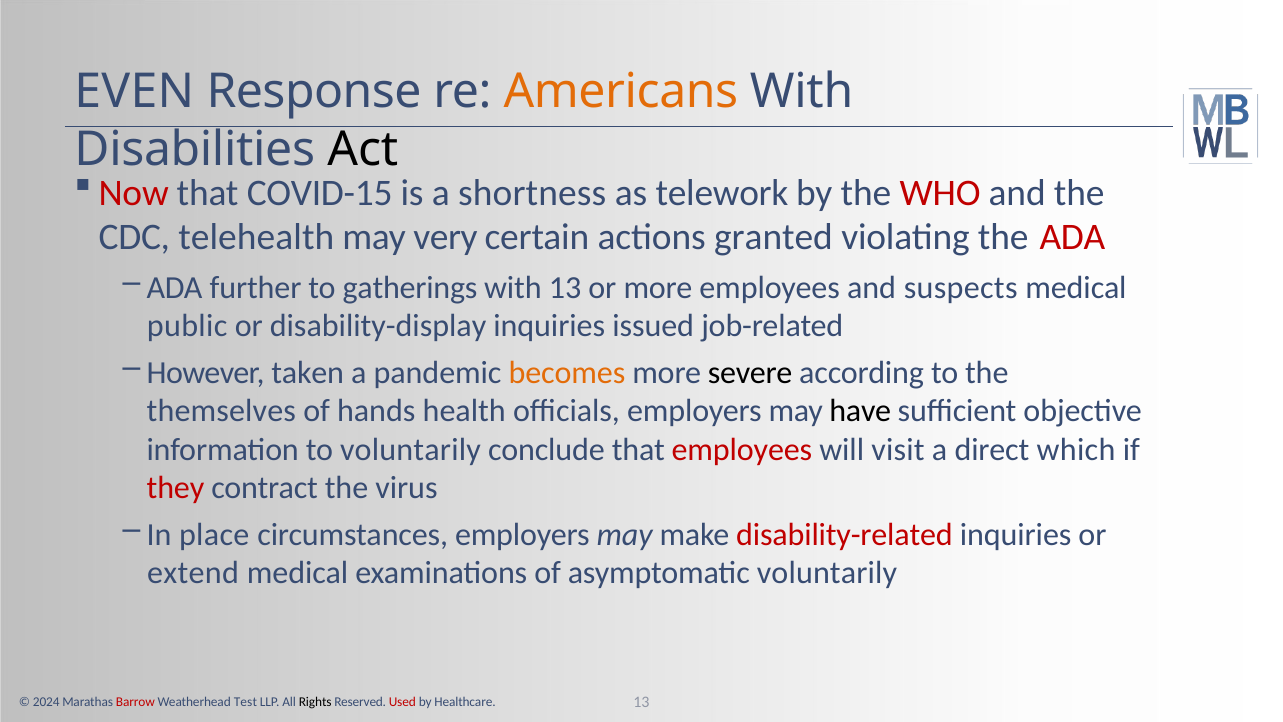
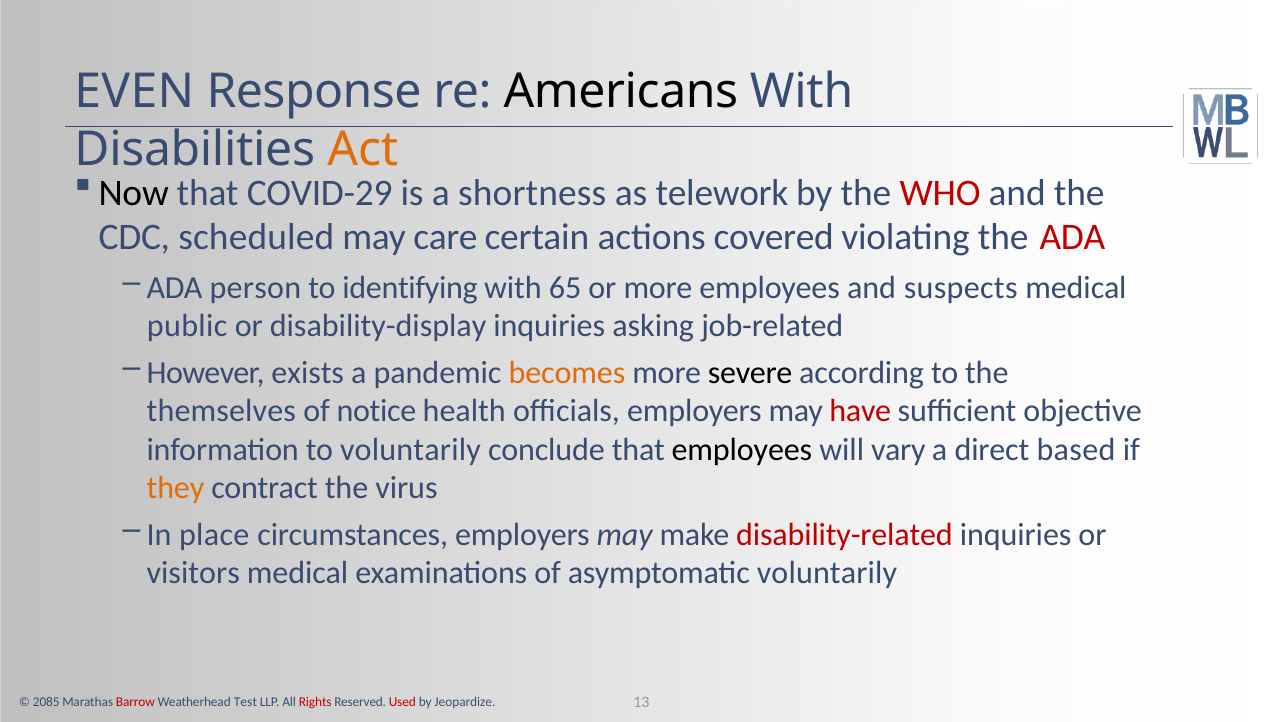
Americans colour: orange -> black (621, 92)
Act colour: black -> orange (363, 150)
Now colour: red -> black (134, 193)
COVID-15: COVID-15 -> COVID-29 (320, 193)
telehealth: telehealth -> scheduled (256, 238)
very: very -> care (445, 238)
granted: granted -> covered (774, 238)
further: further -> person (255, 287)
gatherings: gatherings -> identifying (410, 287)
with 13: 13 -> 65 (565, 287)
issued: issued -> asking (653, 326)
taken: taken -> exists (308, 372)
hands: hands -> notice (376, 411)
have colour: black -> red (860, 411)
employees colour: red -> black (742, 449)
visit: visit -> vary (898, 449)
which: which -> based (1076, 449)
they colour: red -> orange (175, 488)
extend: extend -> visitors (193, 573)
2024: 2024 -> 2085 (46, 701)
Rights colour: black -> red (315, 701)
Healthcare: Healthcare -> Jeopardize (465, 701)
